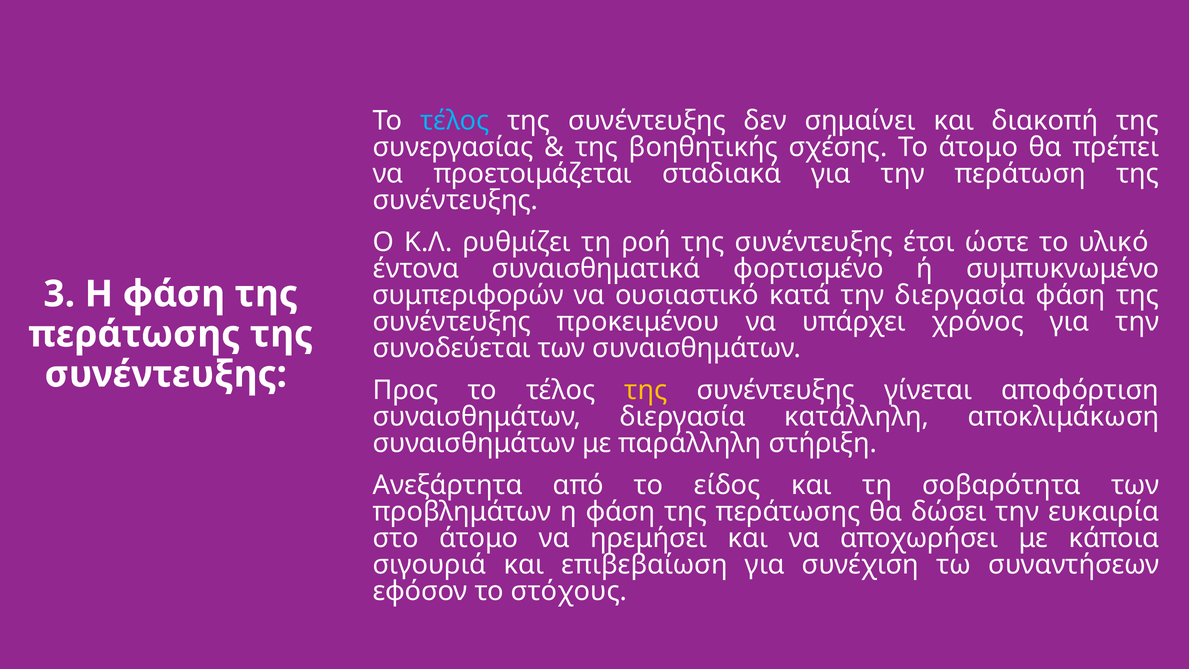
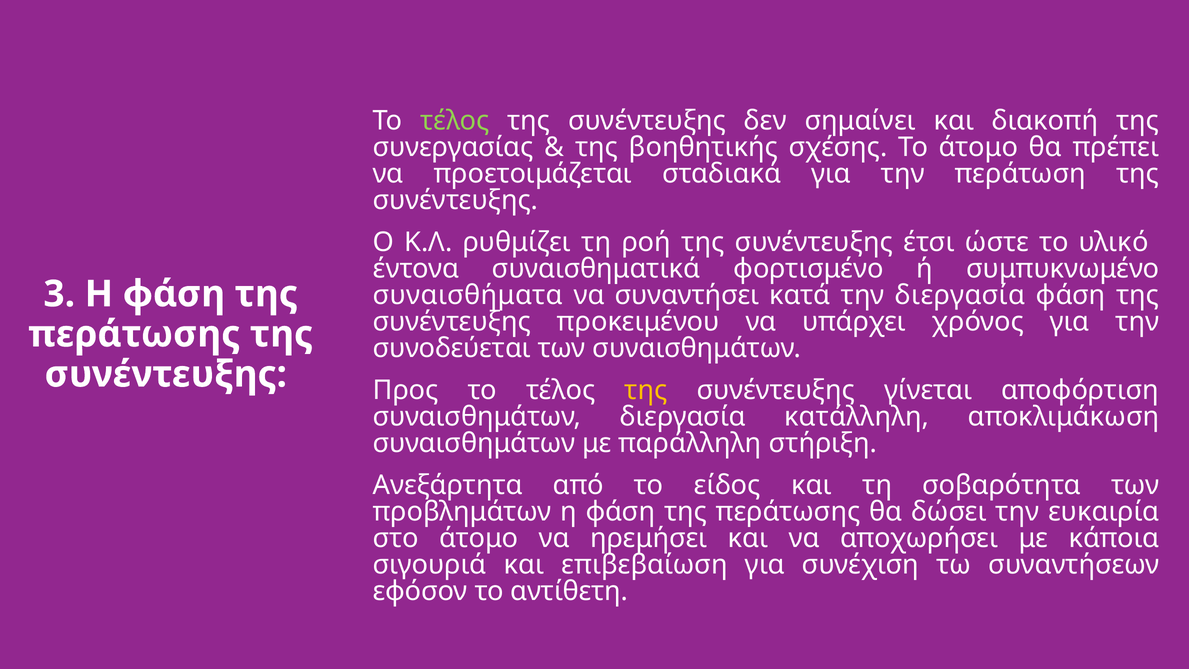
τέλος colour: light blue -> light green (455, 121)
συμπεριφορών: συμπεριφορών -> συναισθήματα (468, 295)
ουσιαστικό: ουσιαστικό -> συναντήσει (687, 295)
στόχους: στόχους -> αντίθετη (569, 591)
